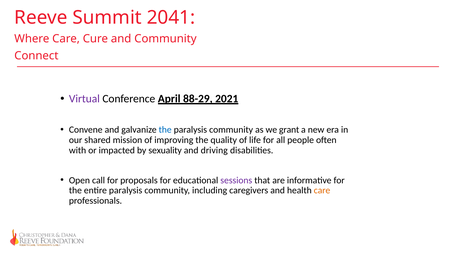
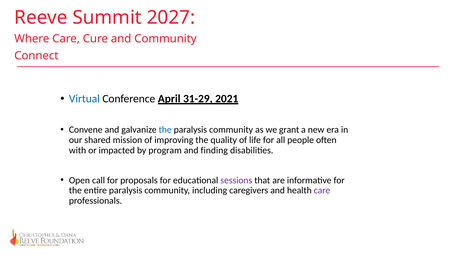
2041: 2041 -> 2027 (171, 18)
Virtual colour: purple -> blue (84, 99)
88-29: 88-29 -> 31-29 (198, 99)
sexuality: sexuality -> program (165, 151)
driving: driving -> finding (214, 151)
care colour: orange -> purple (322, 191)
